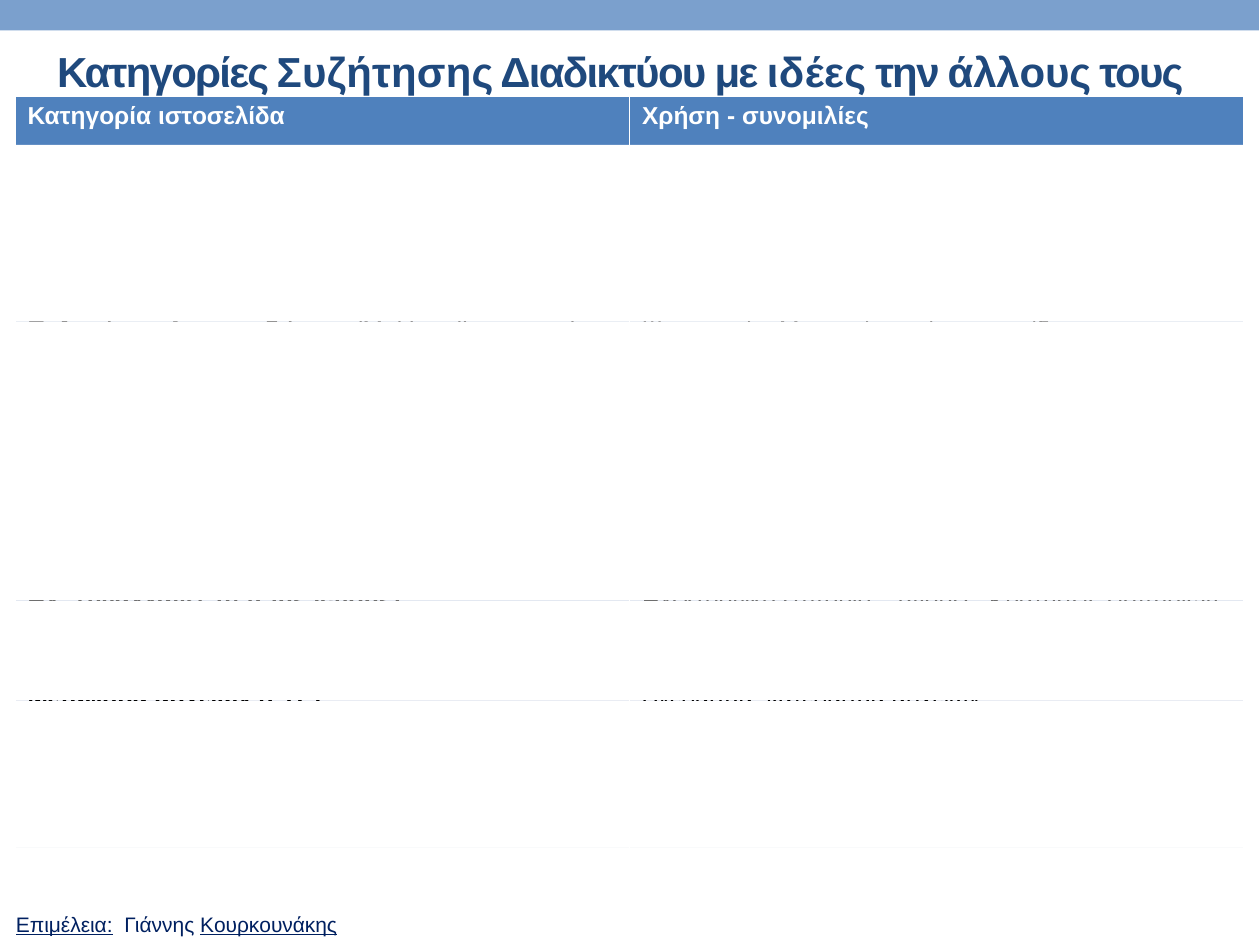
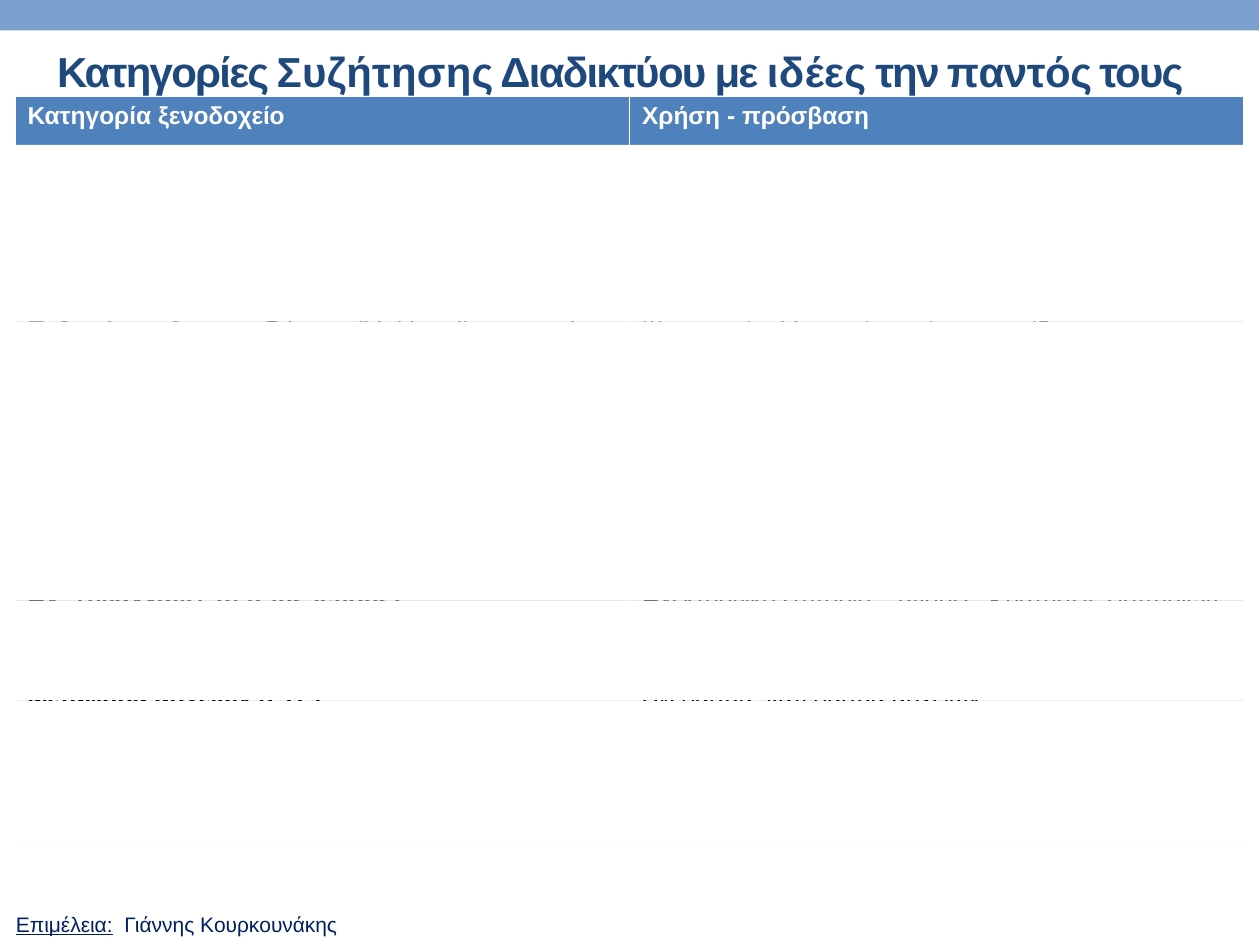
την άλλους: άλλους -> παντός (1020, 73)
ιστοσελίδα: ιστοσελίδα -> ξενοδοχείο (221, 117)
συνομιλίες: συνομιλίες -> πρόσβαση (806, 117)
Κουρκουνάκης underline: present -> none (269, 926)
